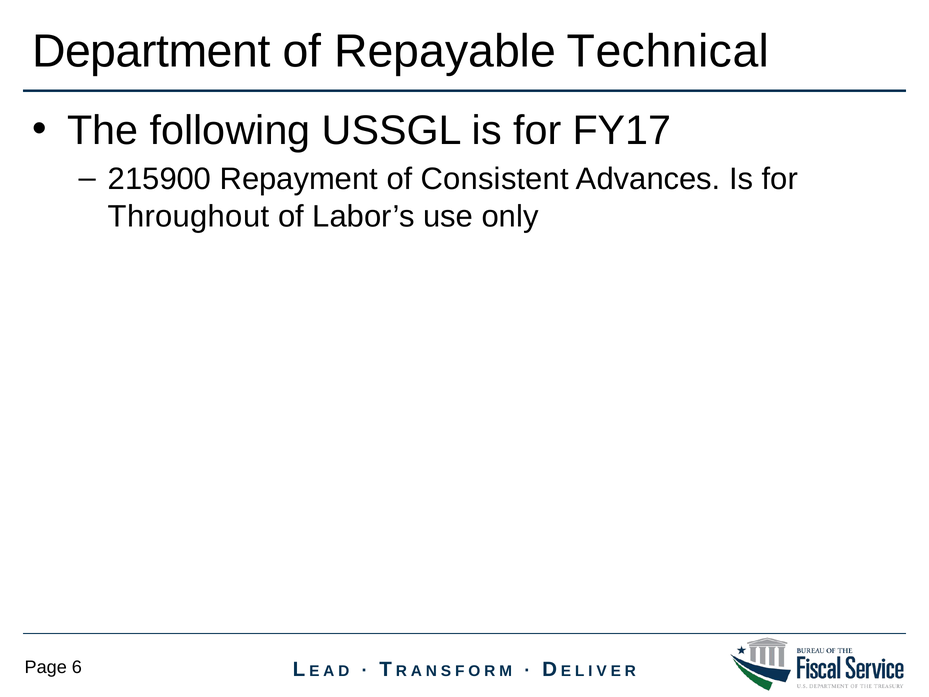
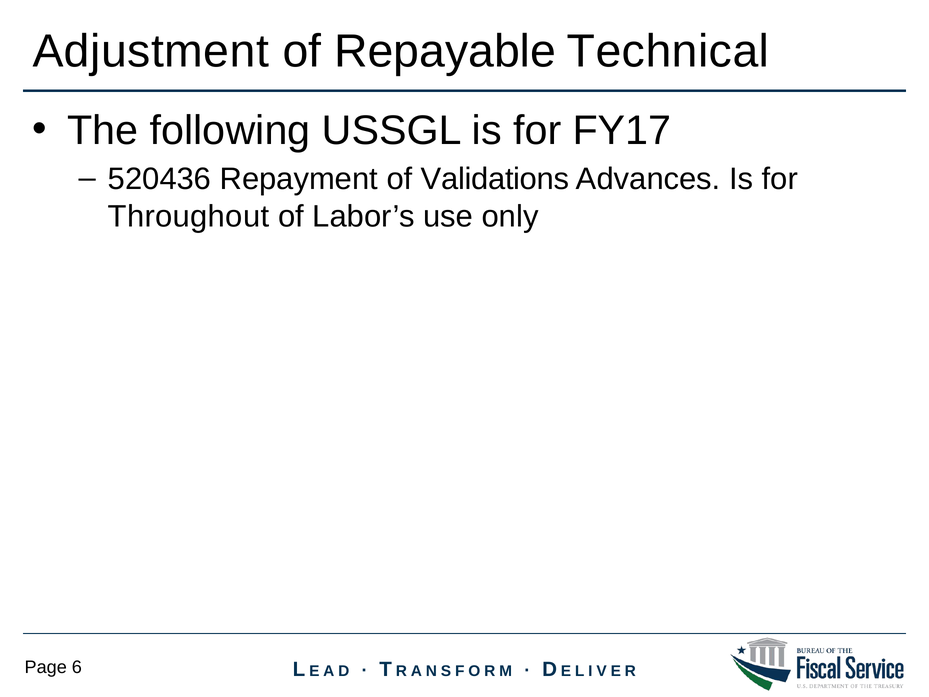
Department: Department -> Adjustment (151, 51)
215900: 215900 -> 520436 (160, 179)
Consistent: Consistent -> Validations (495, 179)
